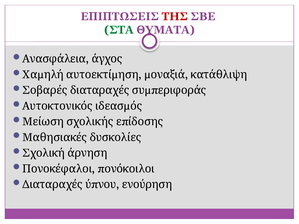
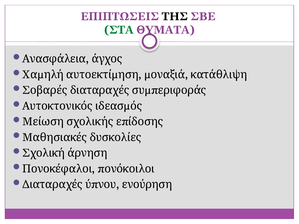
ΤΗΣ colour: red -> black (175, 16)
